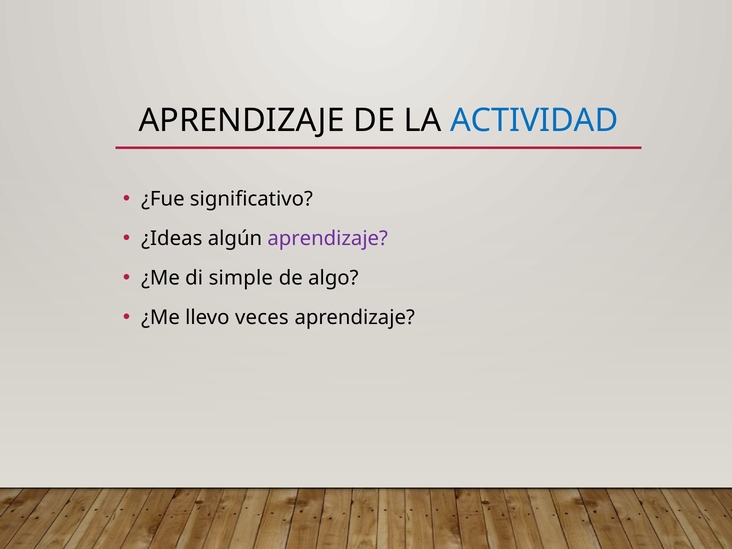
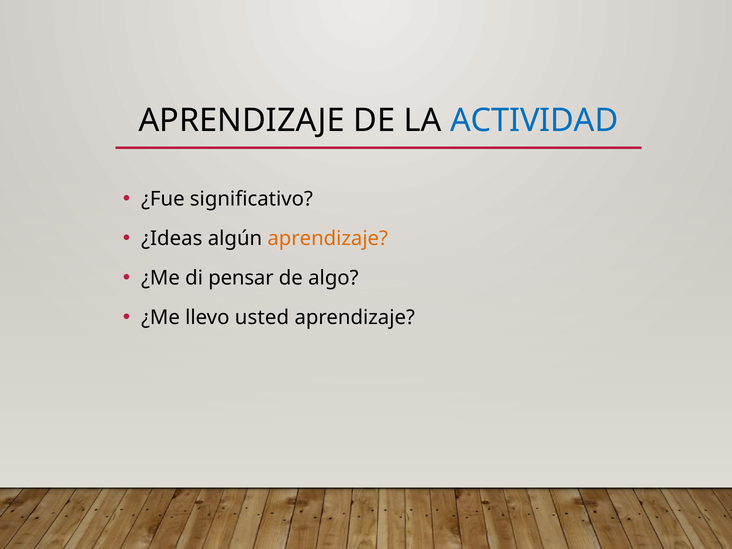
aprendizaje colour: purple -> orange (328, 239)
simple: simple -> pensar (241, 278)
veces: veces -> usted (262, 317)
